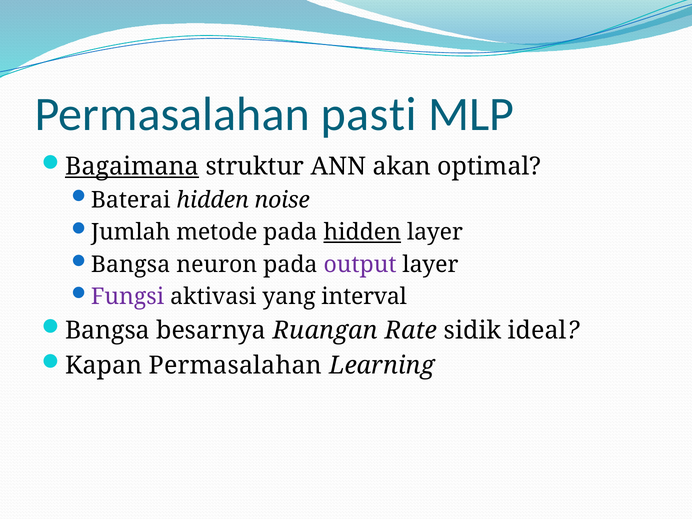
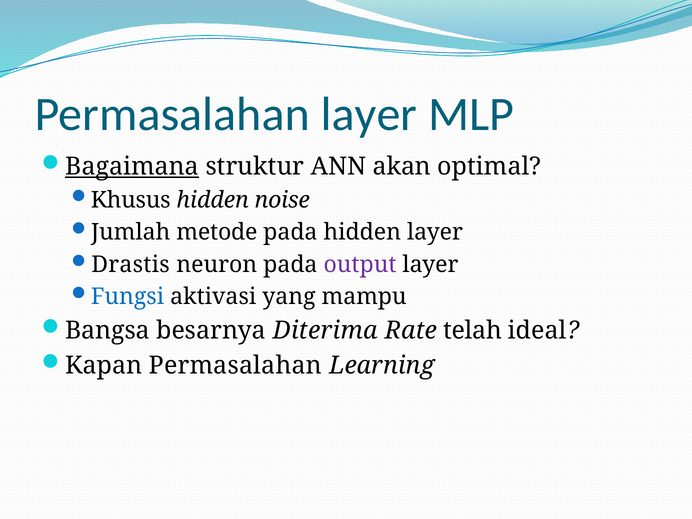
Permasalahan pasti: pasti -> layer (369, 114)
Baterai: Baterai -> Khusus (131, 200)
hidden underline: present -> none (362, 232)
Bangsa: Bangsa -> Drastis (131, 264)
Fungsi colour: purple -> blue (128, 297)
interval: interval -> mampu (364, 297)
Ruangan: Ruangan -> Diterima (325, 331)
sidik: sidik -> telah (473, 331)
